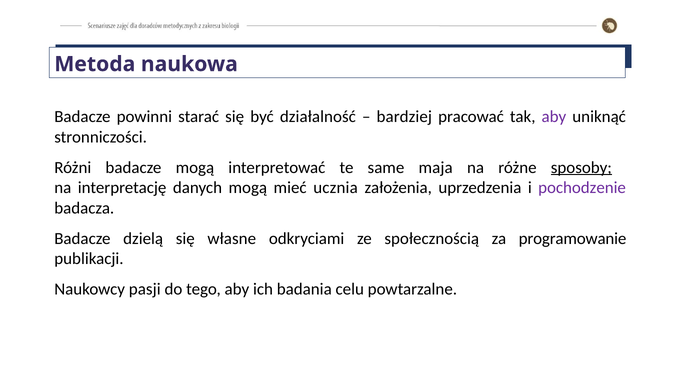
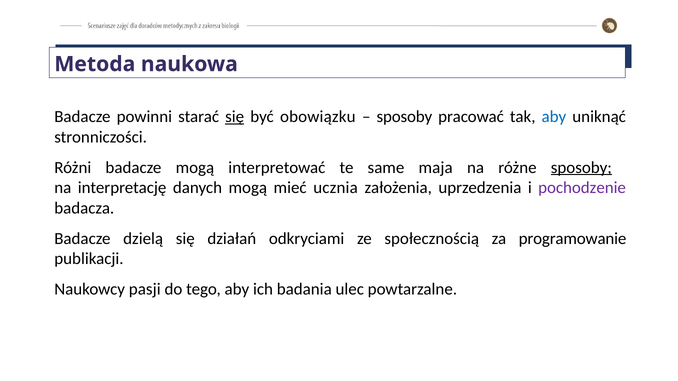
się underline: none -> present (235, 117)
działalność: działalność -> obowiązku (318, 117)
bardziej: bardziej -> sposoby (404, 117)
aby colour: purple -> blue (554, 117)
własne: własne -> działań (232, 239)
celu: celu -> ulec (350, 290)
